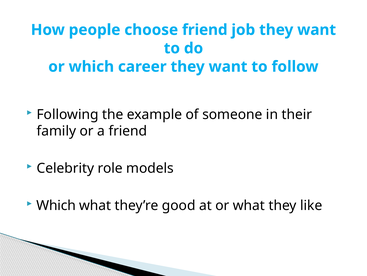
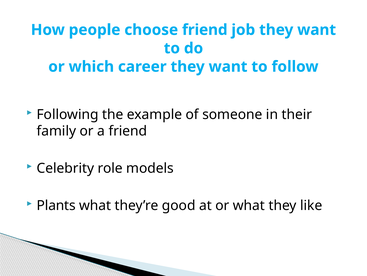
Which: Which -> Plants (56, 205)
